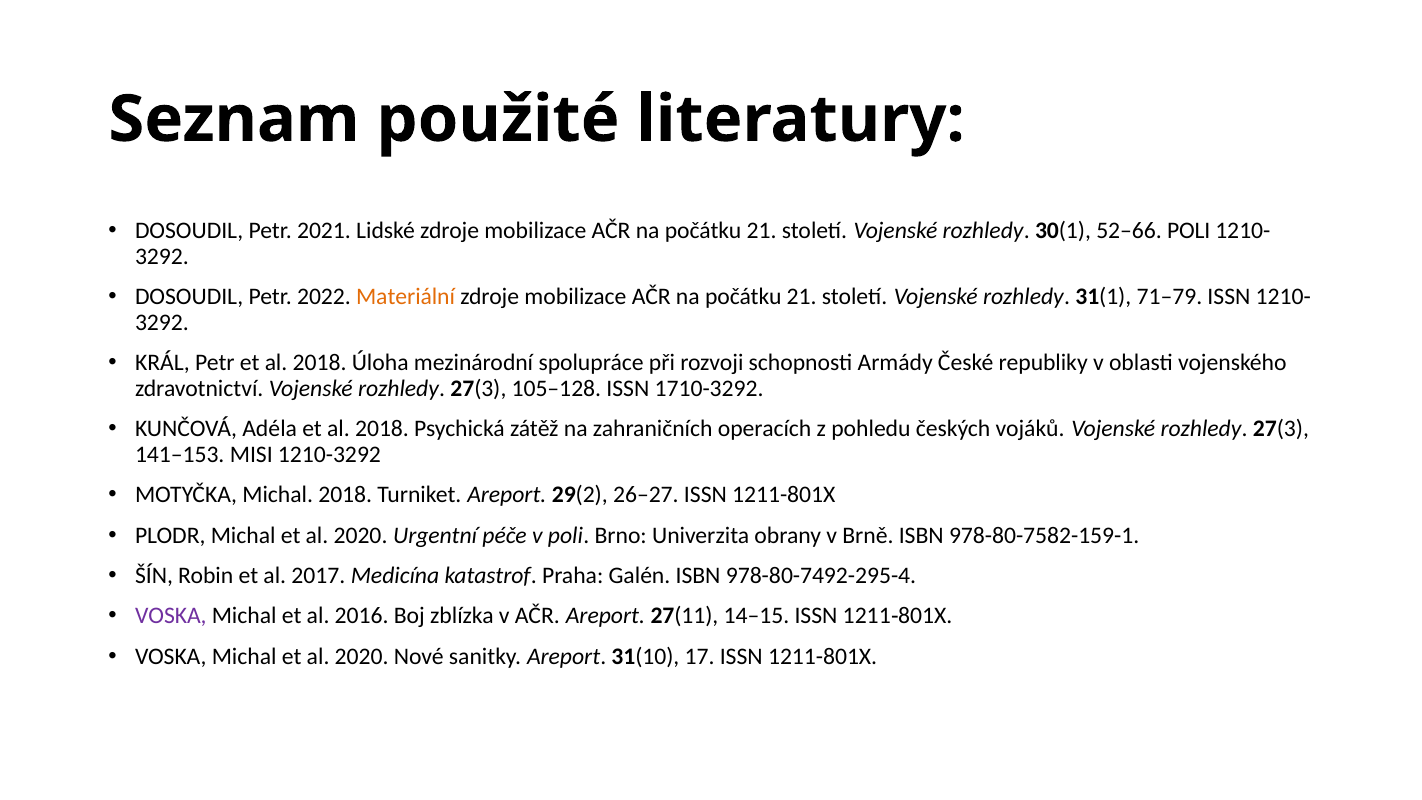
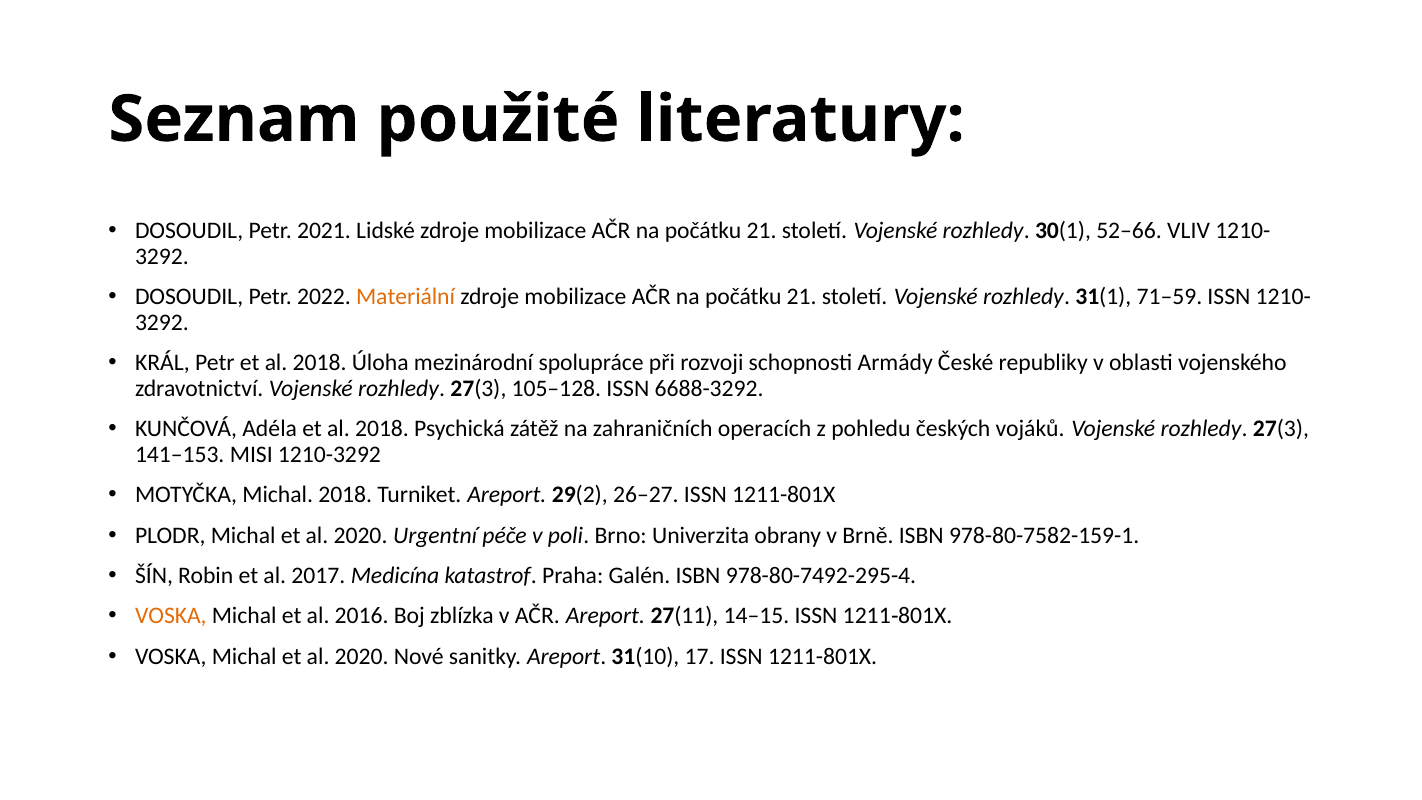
52–66 POLI: POLI -> VLIV (1189, 231)
71–79: 71–79 -> 71–59 (1169, 297)
1710-3292: 1710-3292 -> 6688-3292 (709, 388)
VOSKA colour: purple -> orange (171, 616)
